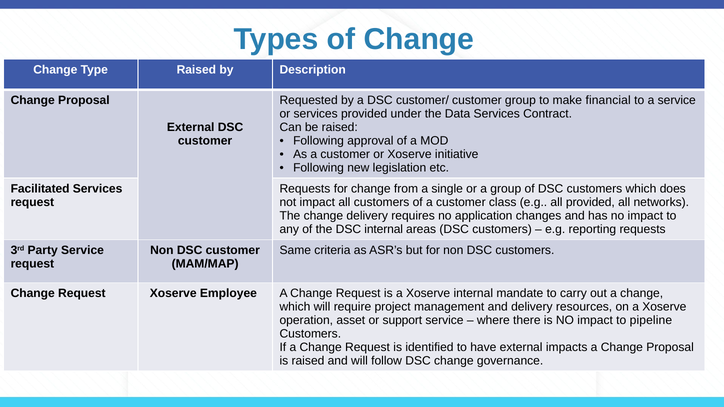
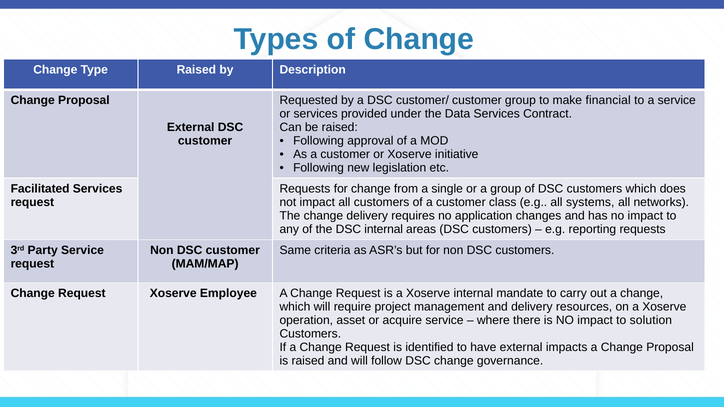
all provided: provided -> systems (590, 202)
support: support -> acquire (402, 321)
pipeline: pipeline -> solution (651, 321)
